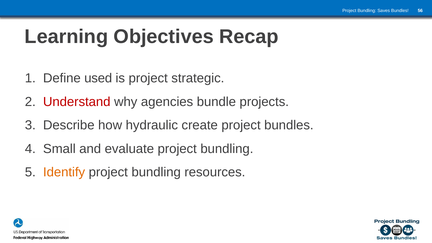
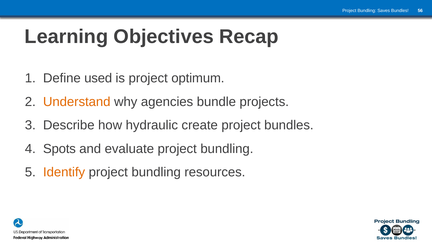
strategic: strategic -> optimum (198, 78)
Understand colour: red -> orange (77, 102)
Small: Small -> Spots (59, 149)
